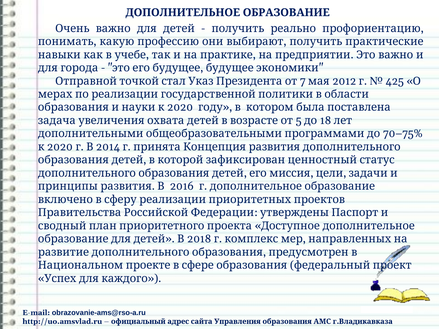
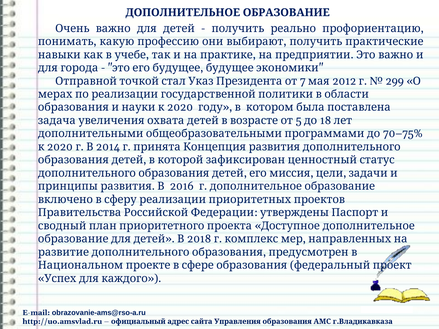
425: 425 -> 299 (395, 81)
